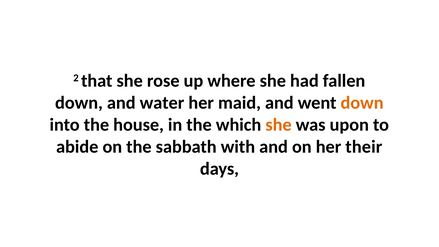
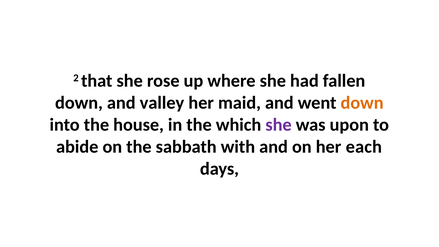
water: water -> valley (162, 103)
she colour: orange -> purple (279, 125)
their: their -> each (364, 147)
